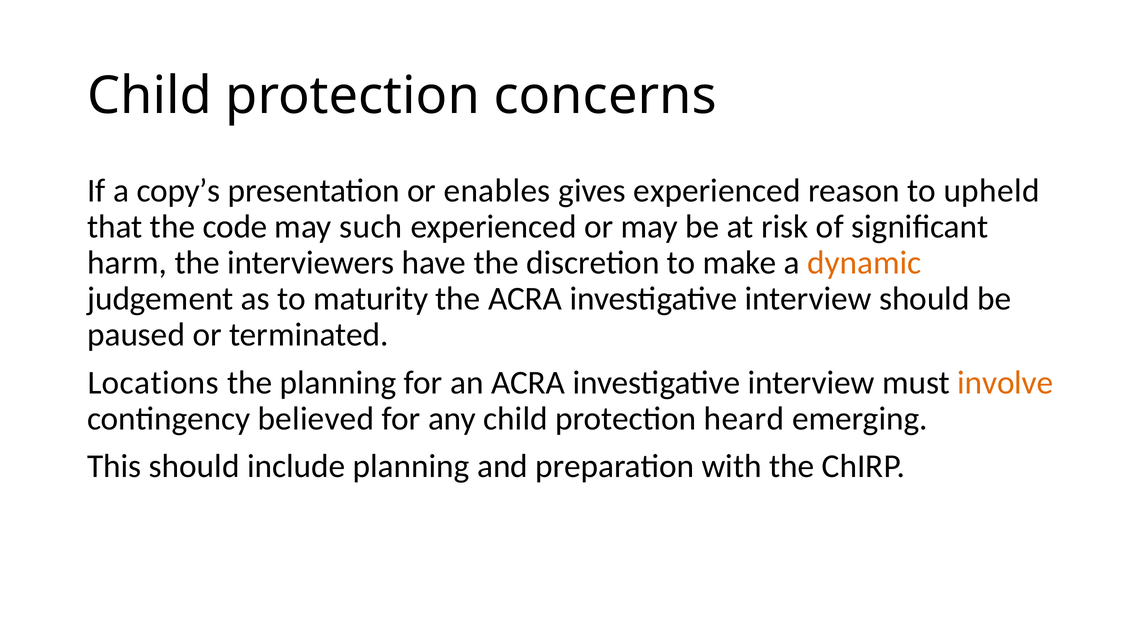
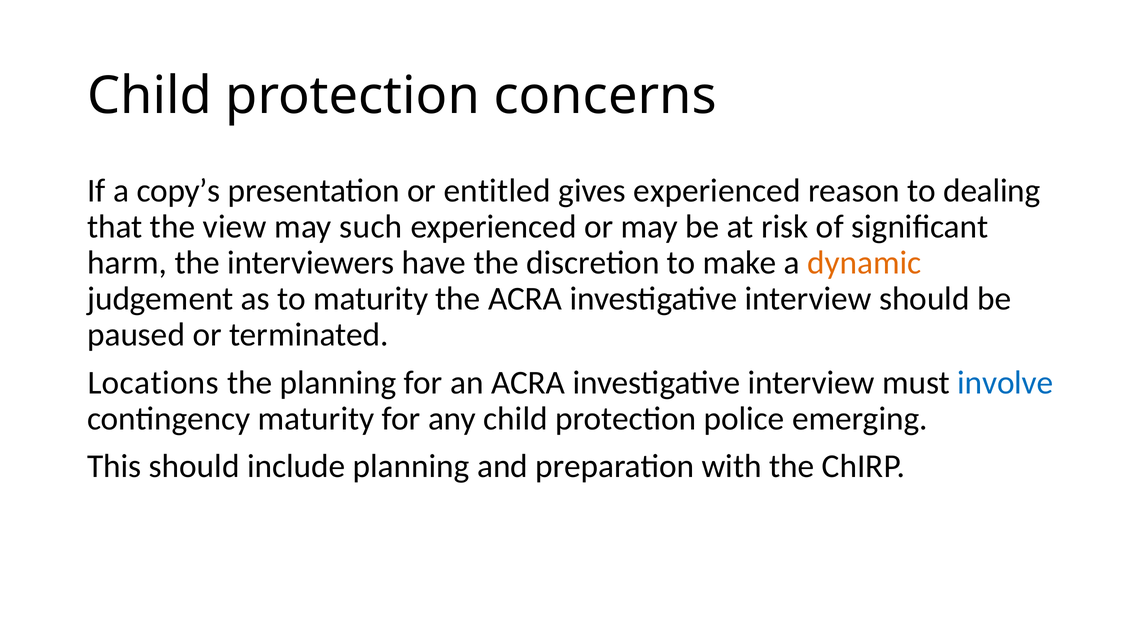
enables: enables -> entitled (497, 191)
upheld: upheld -> dealing (992, 191)
code: code -> view (235, 227)
involve colour: orange -> blue (1005, 383)
contingency believed: believed -> maturity (316, 419)
heard: heard -> police (744, 419)
